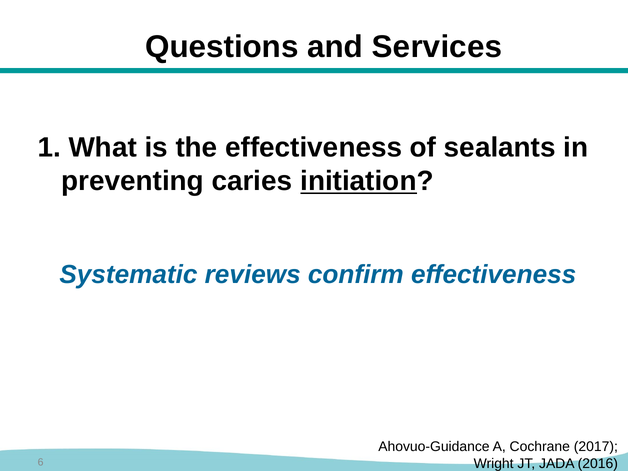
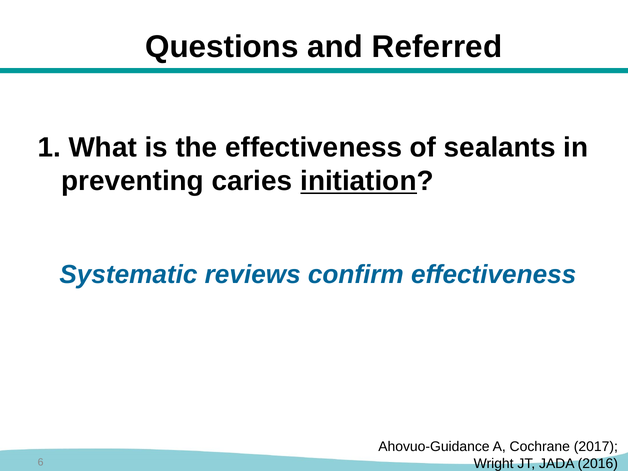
Services: Services -> Referred (437, 47)
